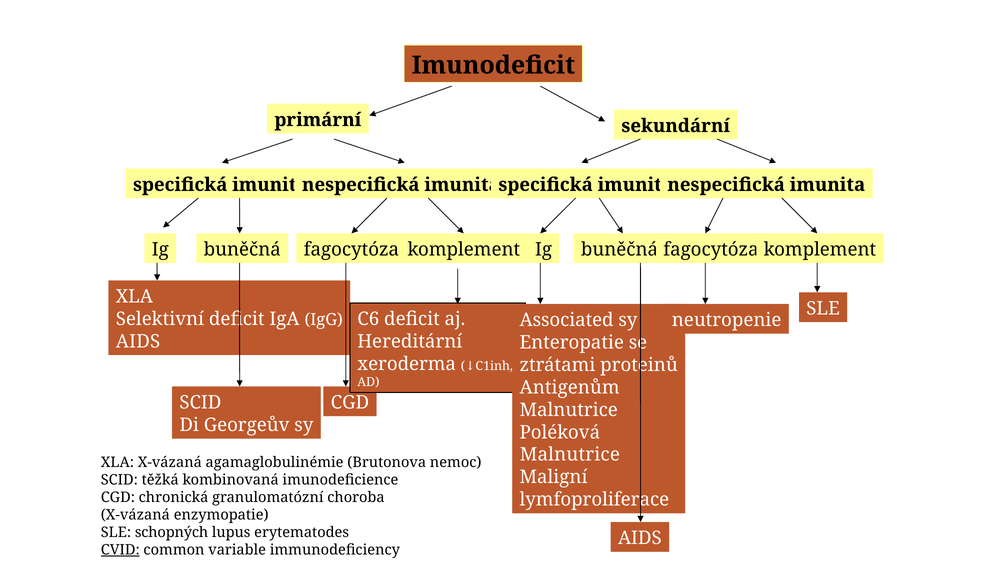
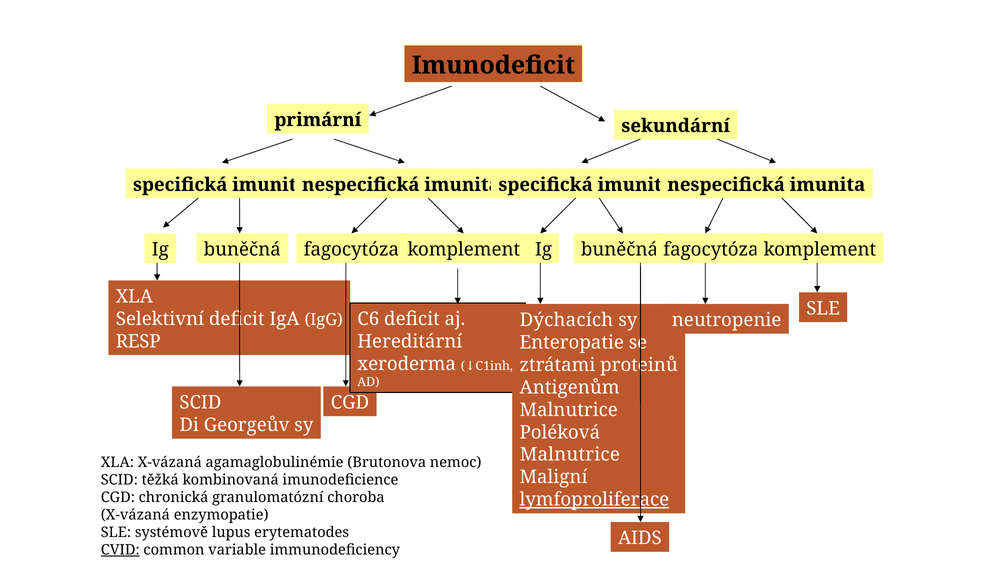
Associated: Associated -> Dýchacích (566, 320)
AIDS: AIDS -> RESP (138, 342)
lymfoproliferace underline: none -> present (594, 500)
schopných: schopných -> systémově (171, 533)
